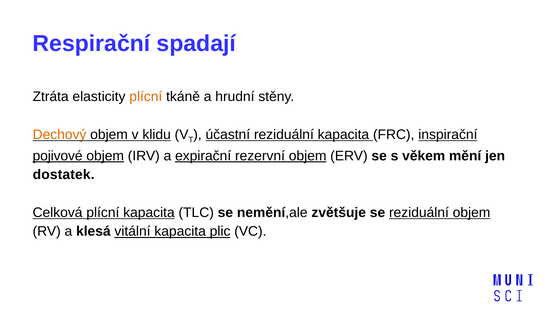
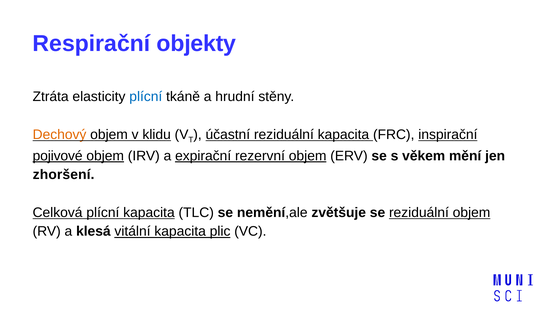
spadají: spadají -> objekty (196, 43)
plícní colour: orange -> blue (146, 96)
dostatek: dostatek -> zhoršení (64, 175)
